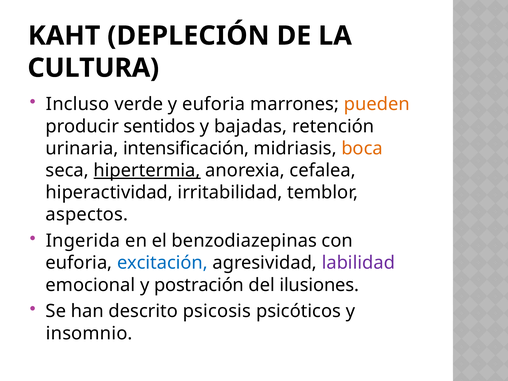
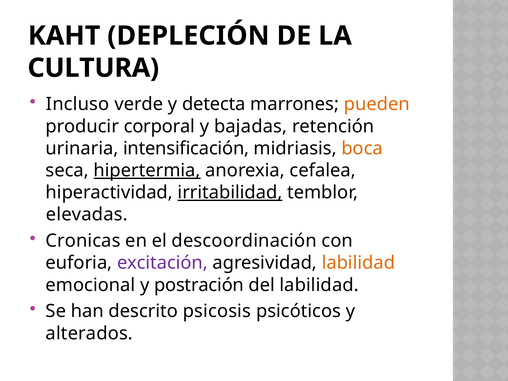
y euforia: euforia -> detecta (214, 104)
sentidos: sentidos -> corporal (159, 126)
irritabilidad underline: none -> present (230, 192)
aspectos: aspectos -> elevadas (87, 215)
Ingerida: Ingerida -> Cronicas (83, 241)
benzodiazepinas: benzodiazepinas -> descoordinación (244, 241)
excitación colour: blue -> purple (162, 263)
labilidad colour: purple -> orange (358, 263)
del ilusiones: ilusiones -> labilidad (319, 285)
insomnio: insomnio -> alterados (89, 333)
